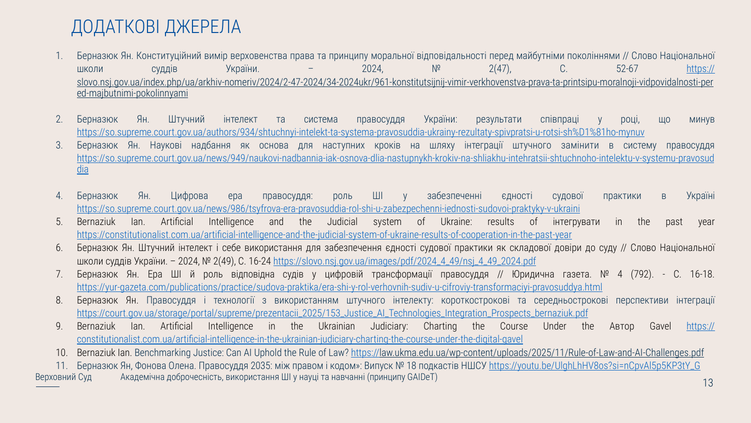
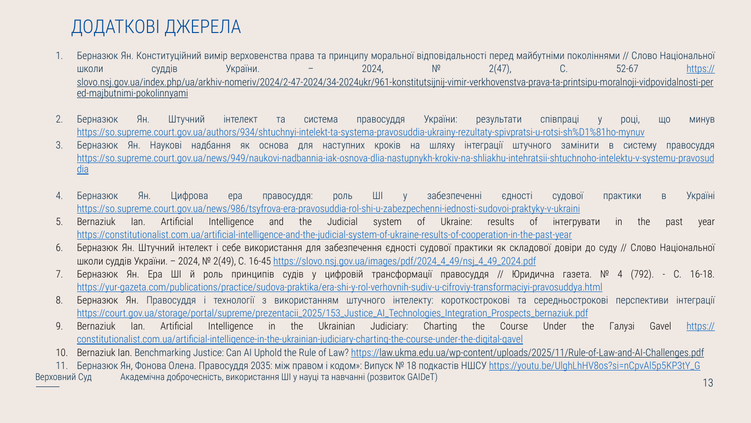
16-24: 16-24 -> 16-45 (260, 261)
відповідна: відповідна -> принципів (253, 274)
Автор: Автор -> Галузі (622, 326)
навчанні принципу: принципу -> розвиток (386, 377)
